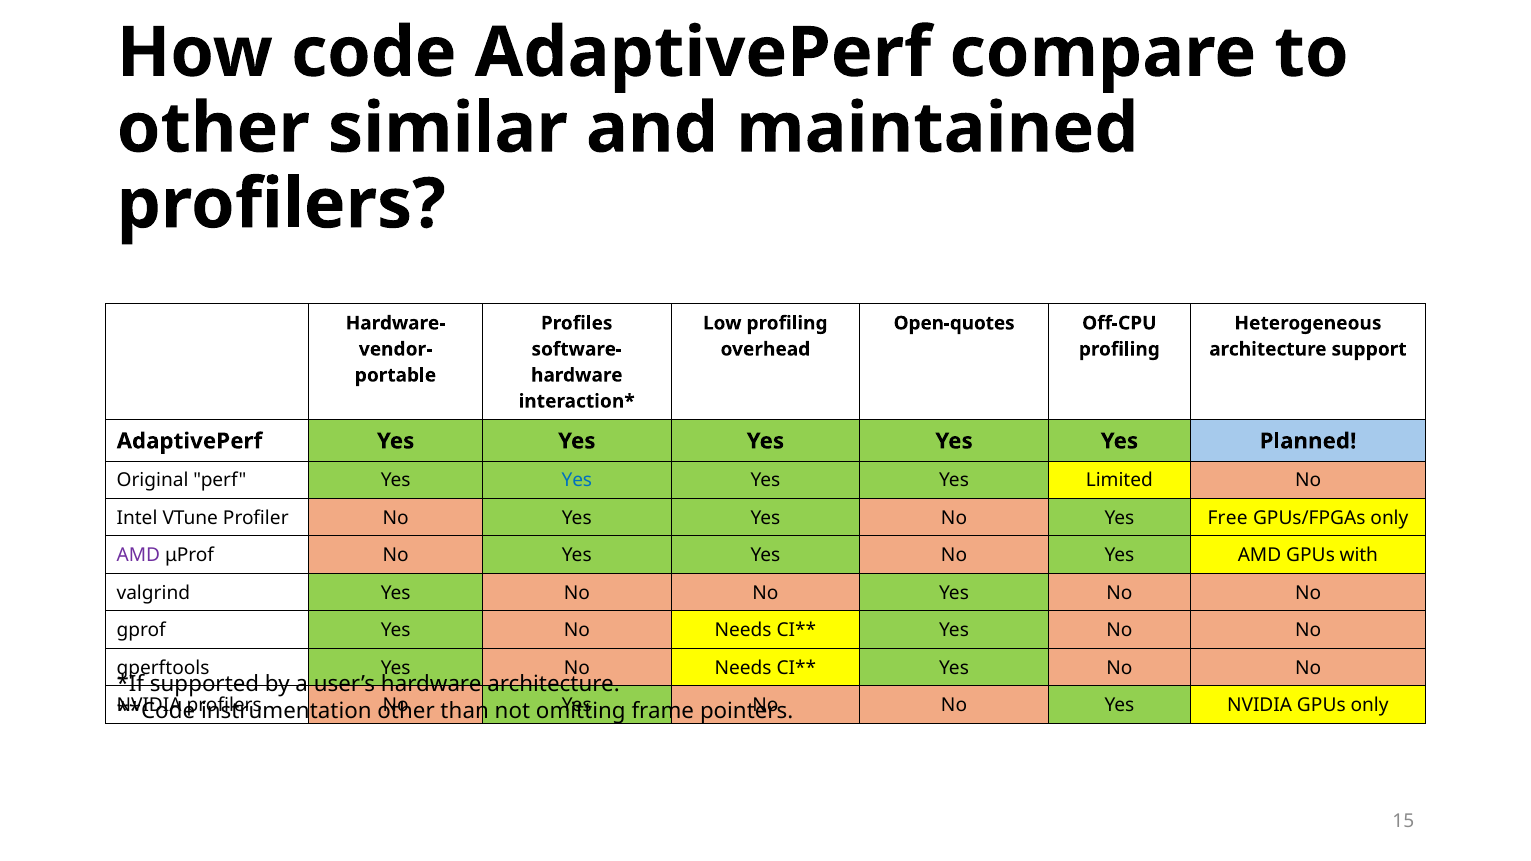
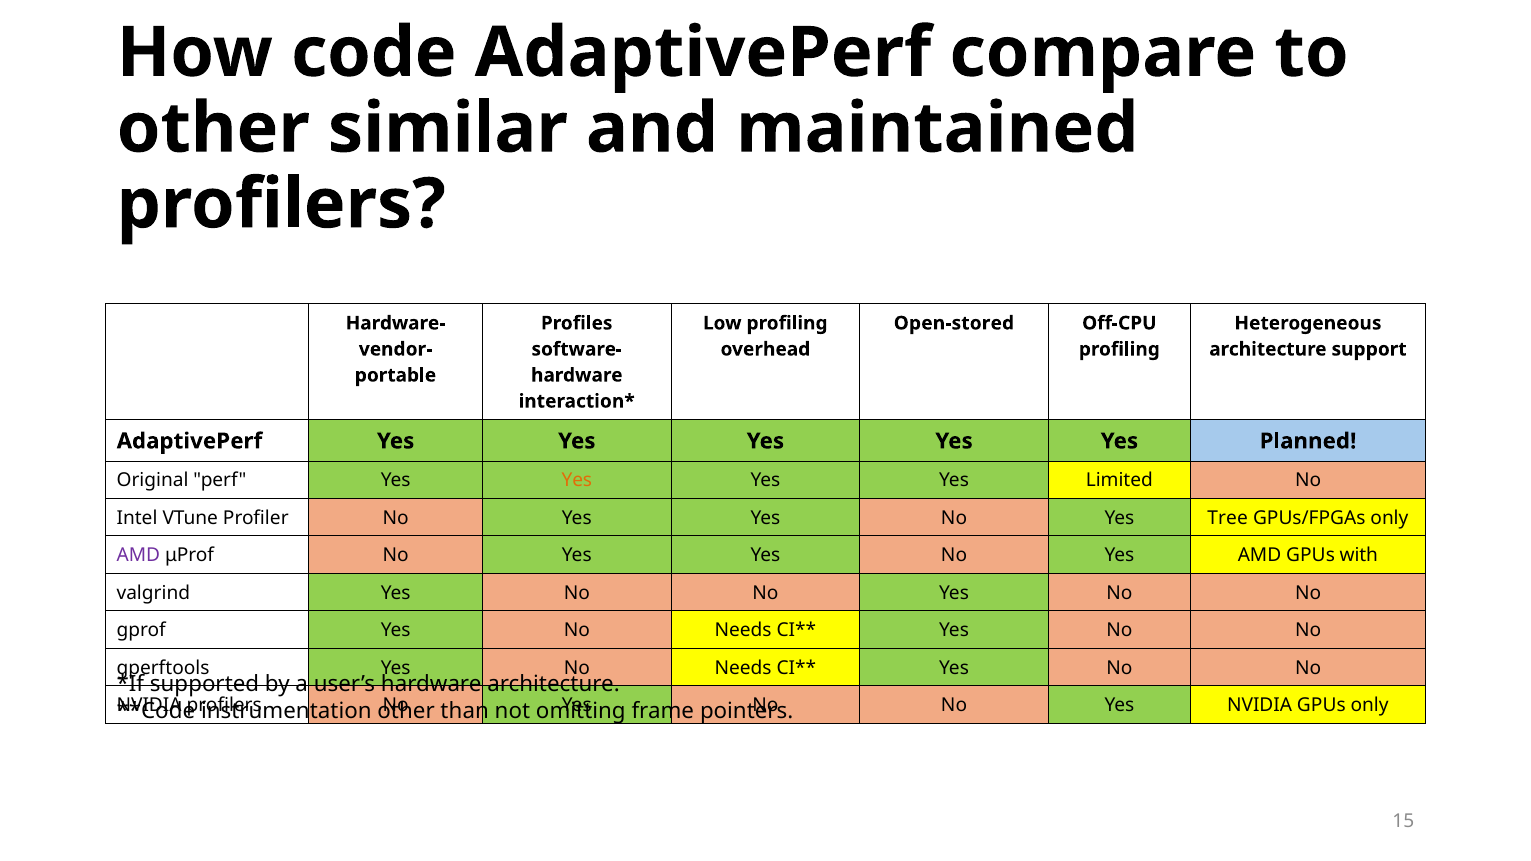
Open-quotes: Open-quotes -> Open-stored (954, 323)
Yes colour: blue -> orange (577, 481)
Free: Free -> Tree (1228, 518)
